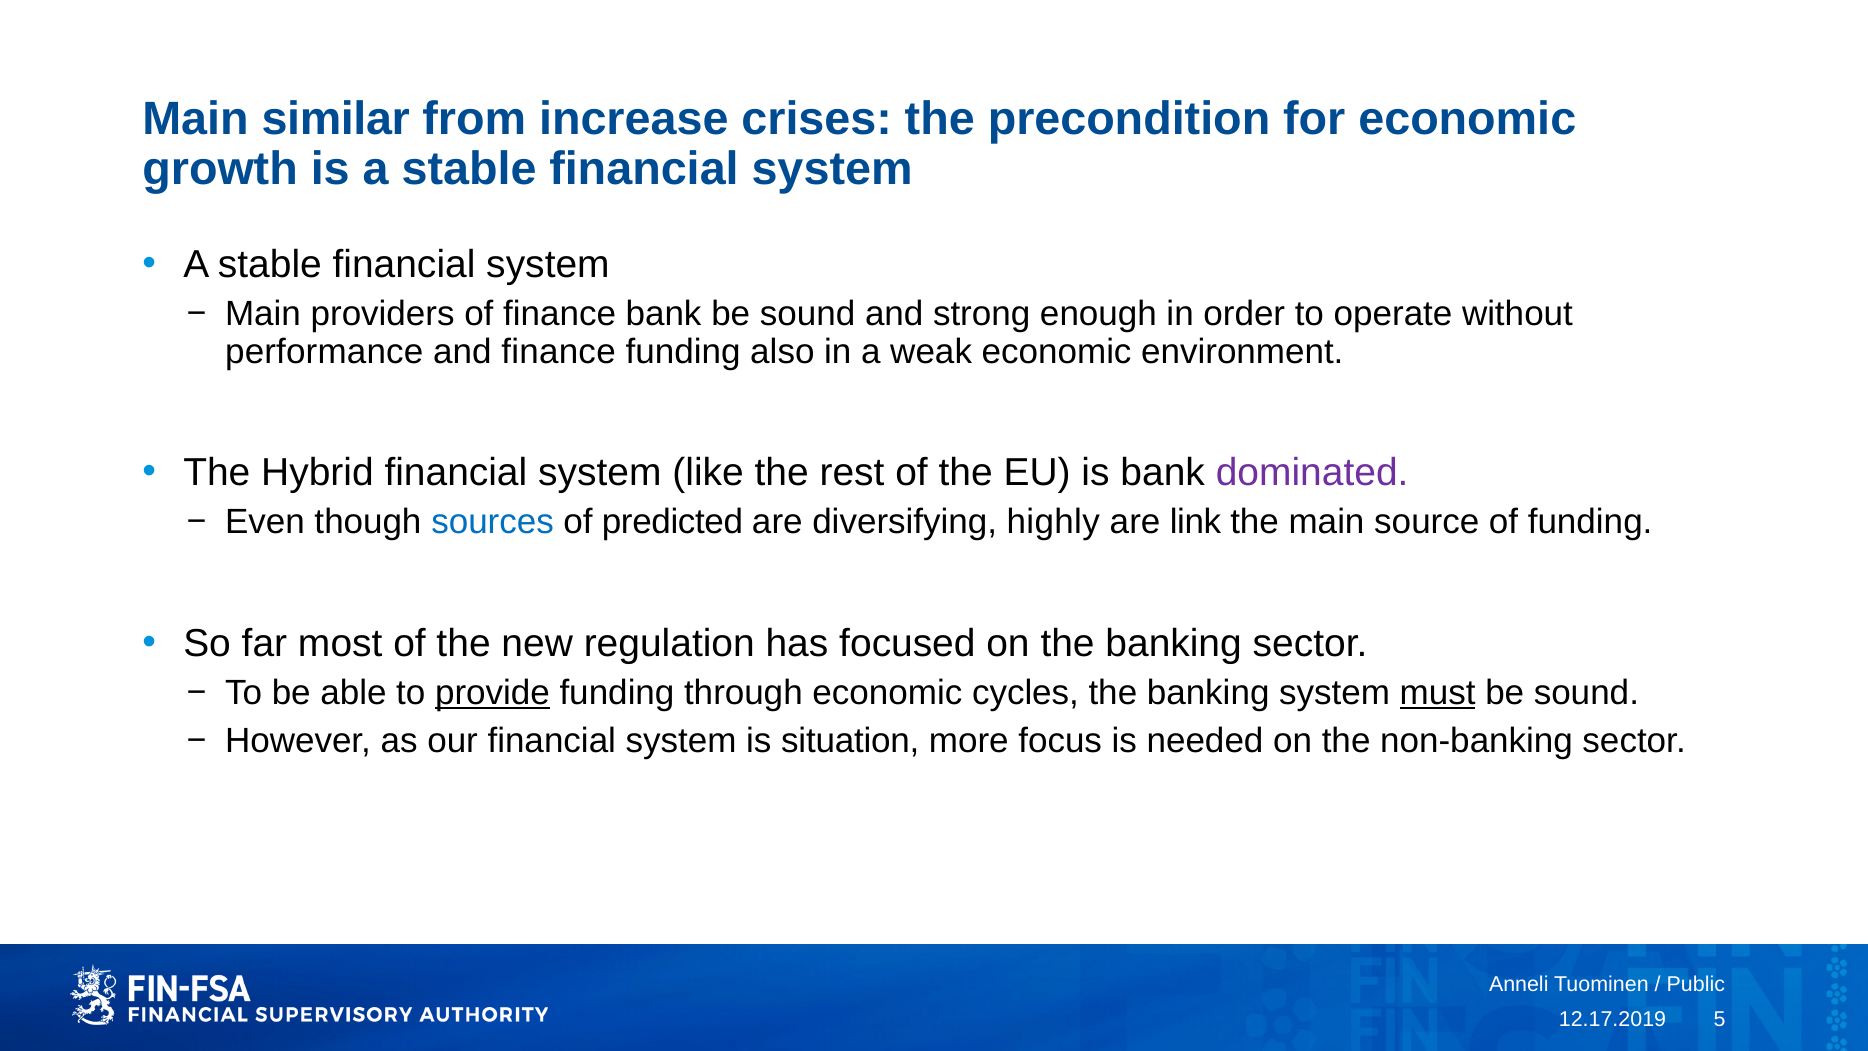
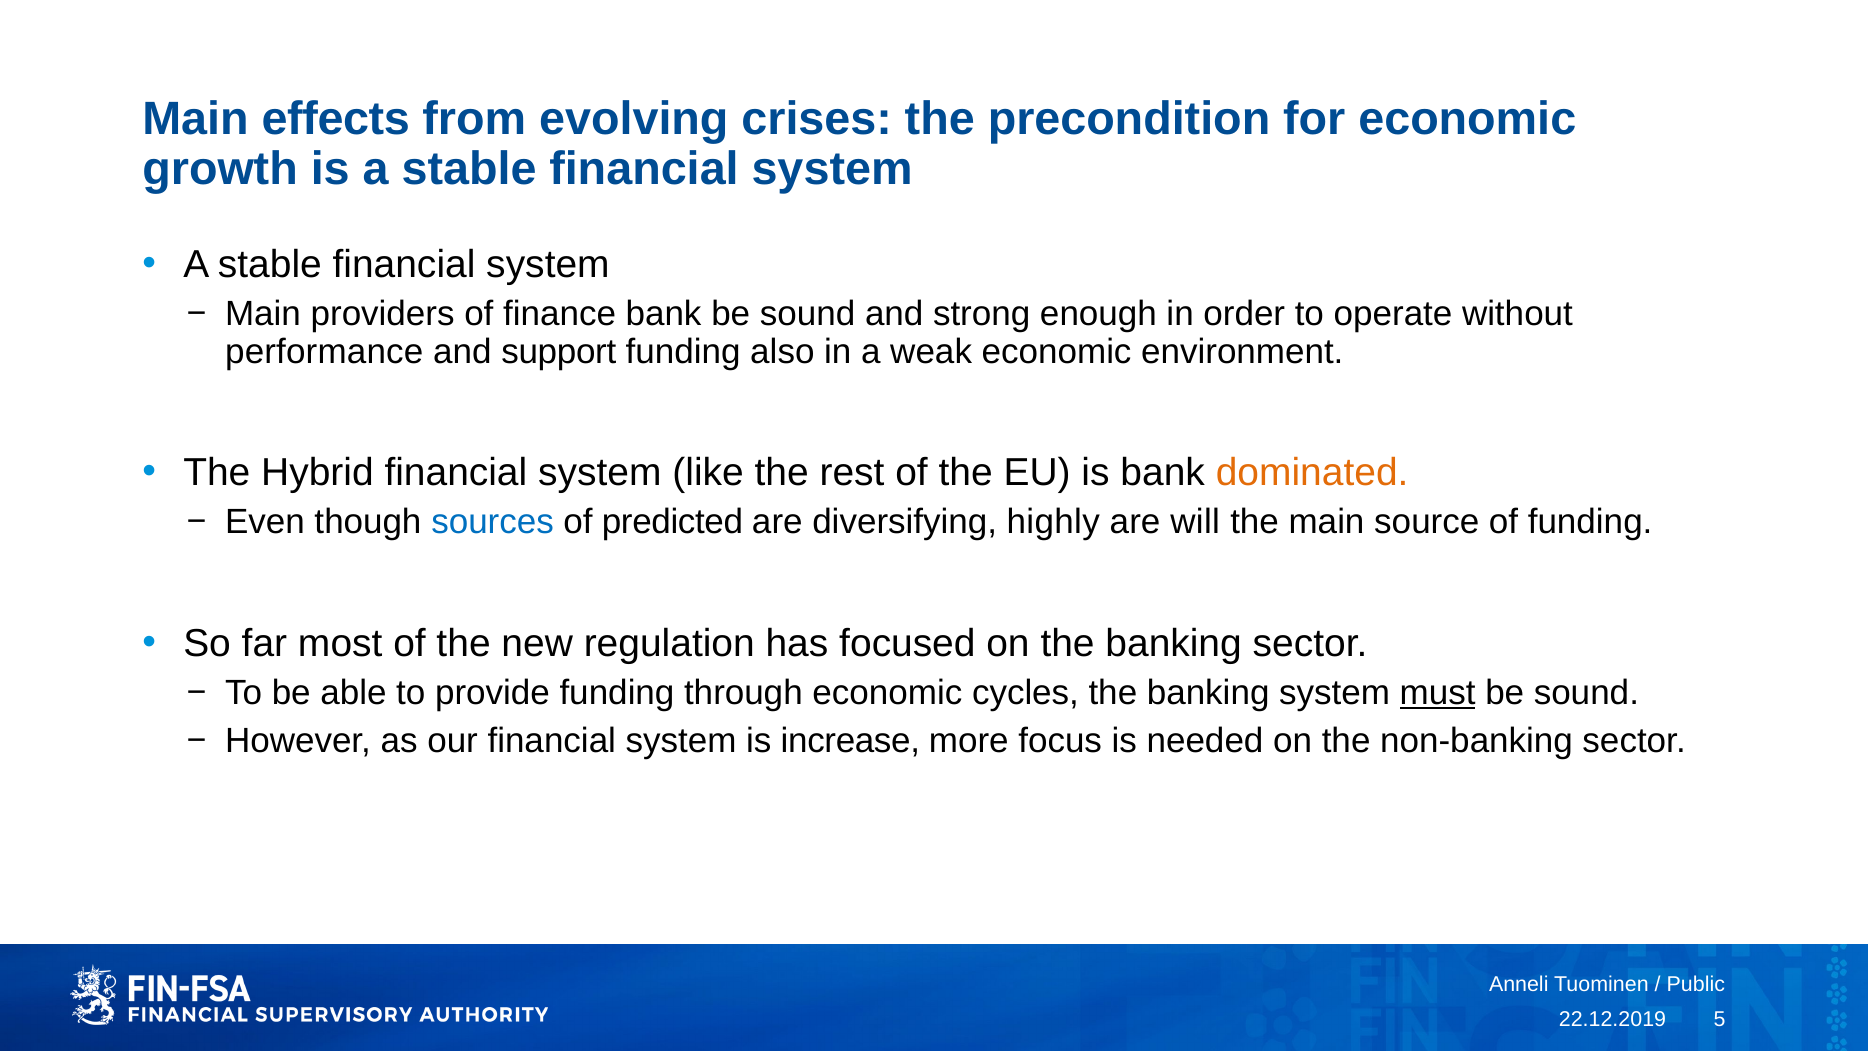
similar: similar -> effects (336, 119)
increase: increase -> evolving (634, 119)
and finance: finance -> support (559, 352)
dominated colour: purple -> orange (1312, 473)
link: link -> will (1195, 522)
provide underline: present -> none (493, 693)
situation: situation -> increase (850, 740)
12.17.2019: 12.17.2019 -> 22.12.2019 (1612, 1019)
